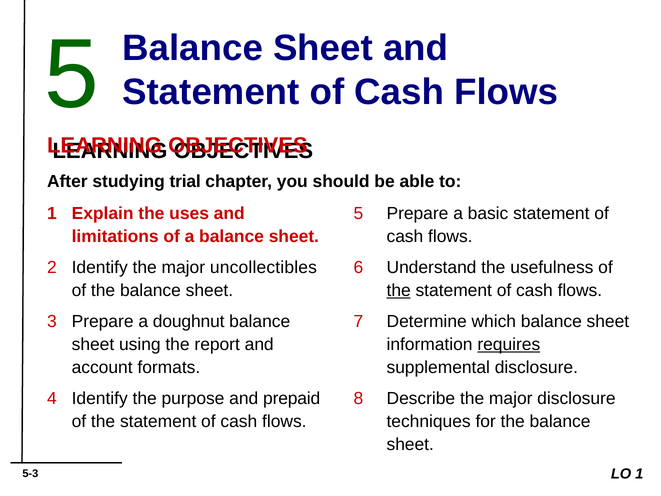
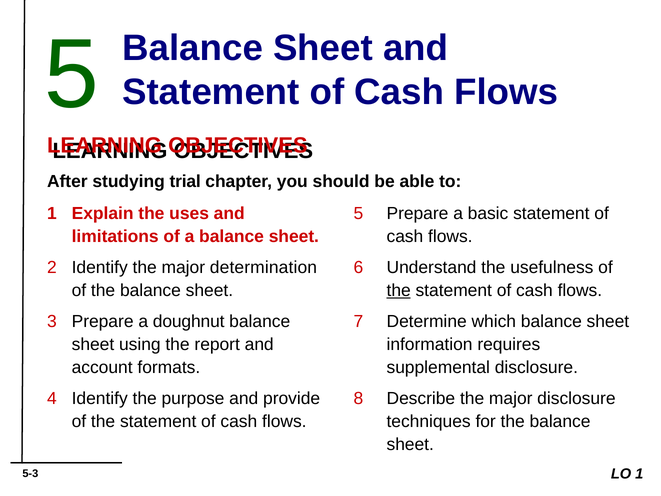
uncollectibles: uncollectibles -> determination (263, 267)
requires underline: present -> none (509, 344)
prepaid: prepaid -> provide (292, 398)
